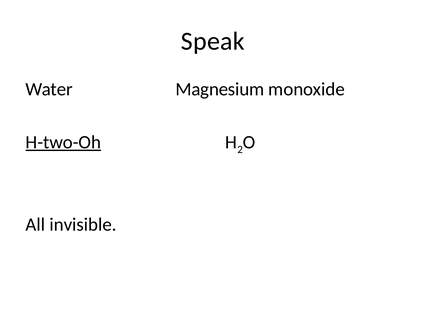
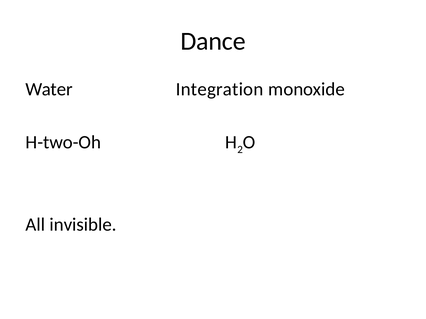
Speak: Speak -> Dance (213, 41)
Magnesium: Magnesium -> Integration (220, 89)
H-two-Oh underline: present -> none (63, 142)
